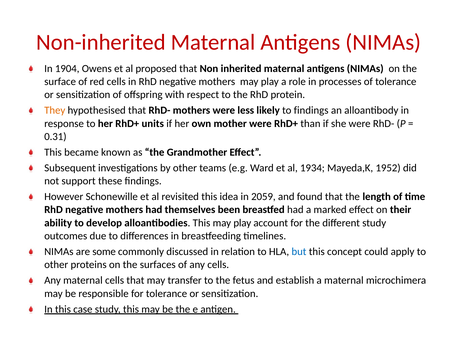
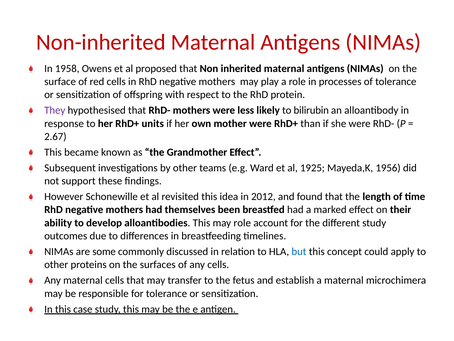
1904: 1904 -> 1958 (67, 68)
They colour: orange -> purple (55, 110)
to findings: findings -> bilirubin (311, 110)
0.31: 0.31 -> 2.67 (55, 136)
1934: 1934 -> 1925 (312, 168)
1952: 1952 -> 1956 (388, 168)
2059: 2059 -> 2012 (263, 196)
This may play: play -> role (242, 223)
